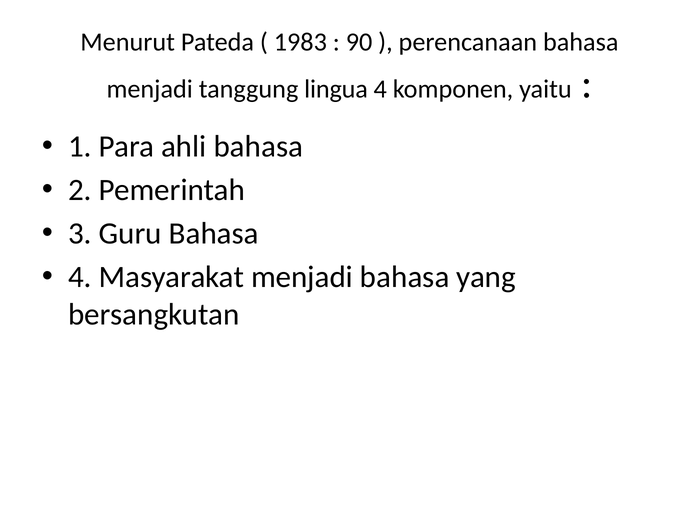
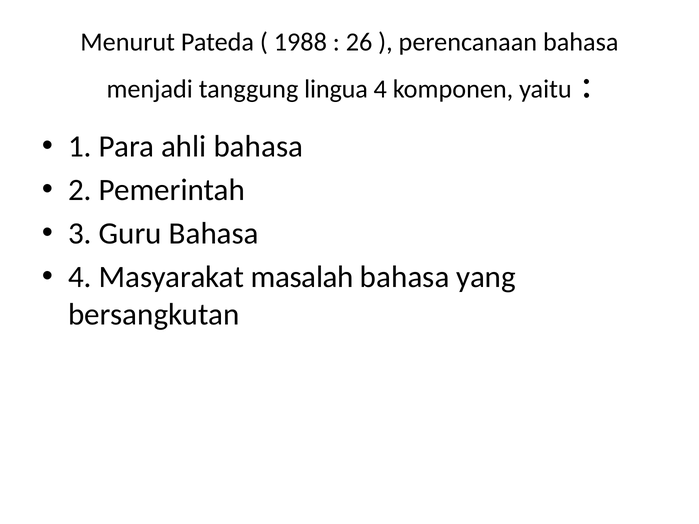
1983: 1983 -> 1988 (300, 42)
90: 90 -> 26 (359, 42)
Masyarakat menjadi: menjadi -> masalah (302, 277)
